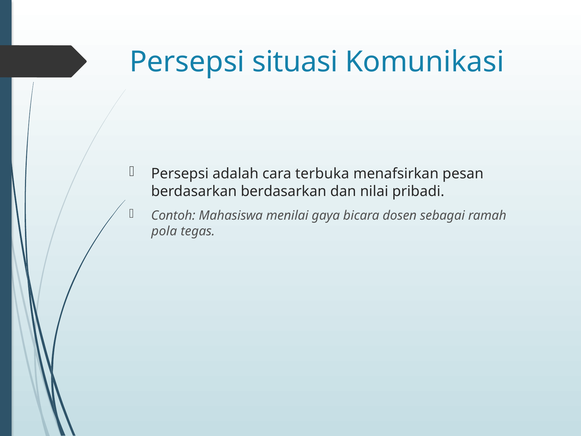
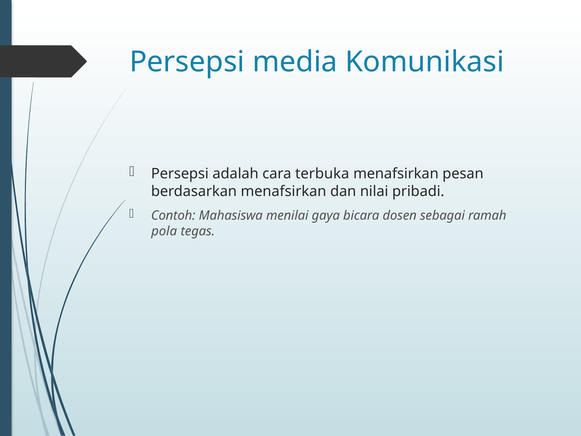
situasi: situasi -> media (295, 62)
berdasarkan berdasarkan: berdasarkan -> menafsirkan (284, 191)
